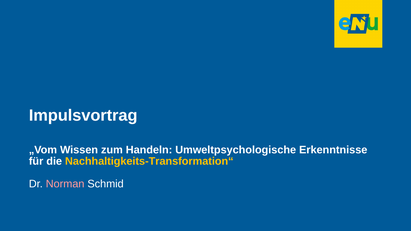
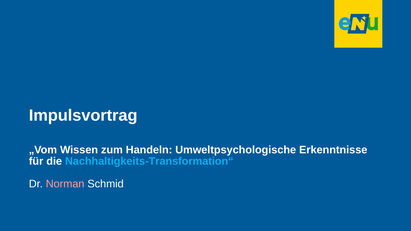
Nachhaltigkeits-Transformation“ colour: yellow -> light blue (149, 161)
